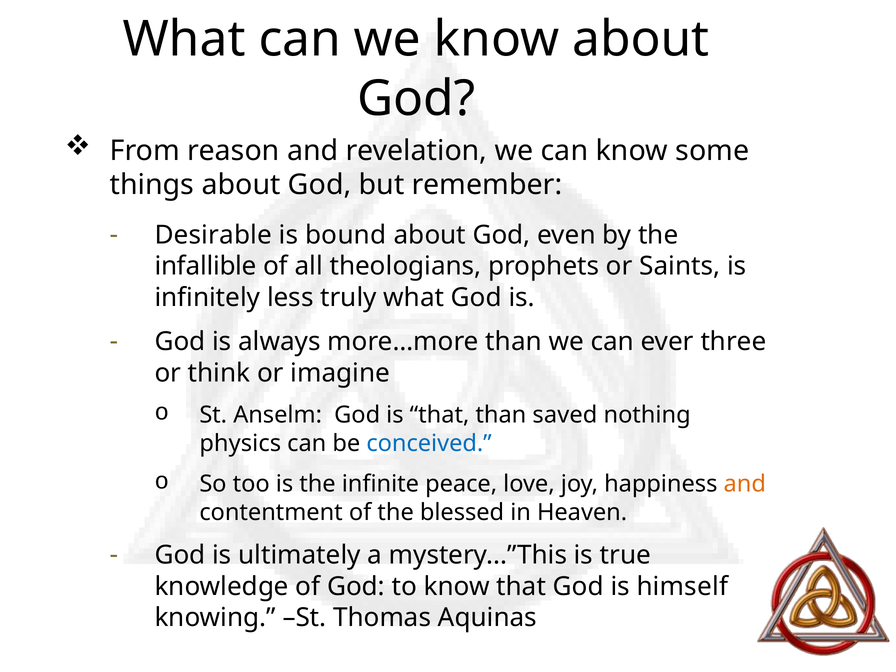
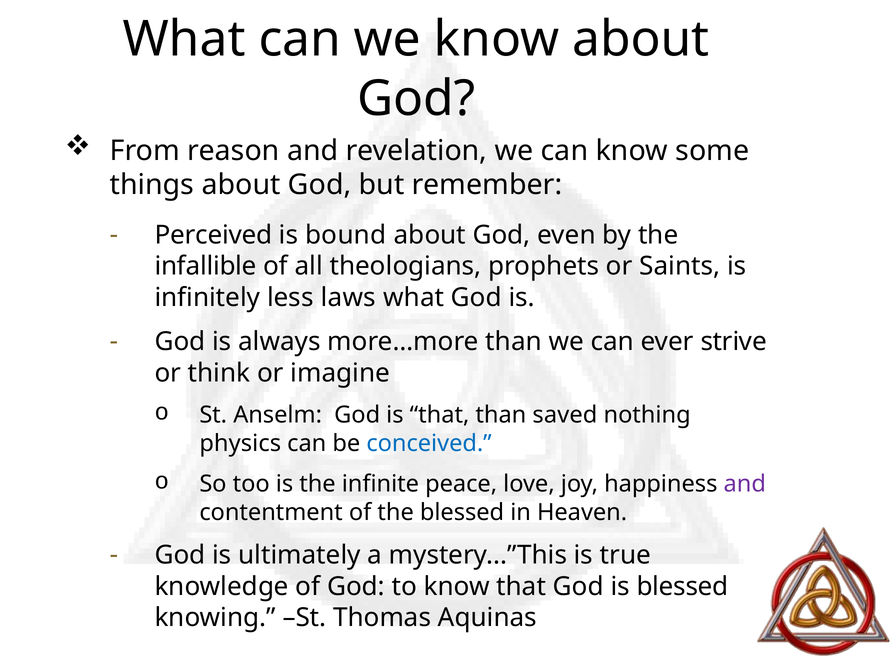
Desirable: Desirable -> Perceived (213, 235)
truly: truly -> laws (348, 298)
three: three -> strive (734, 342)
and colour: orange -> purple (745, 484)
is himself: himself -> blessed (683, 586)
